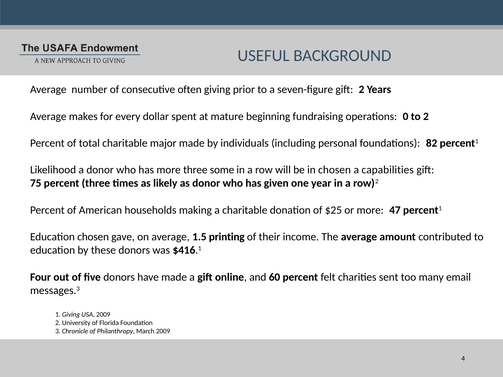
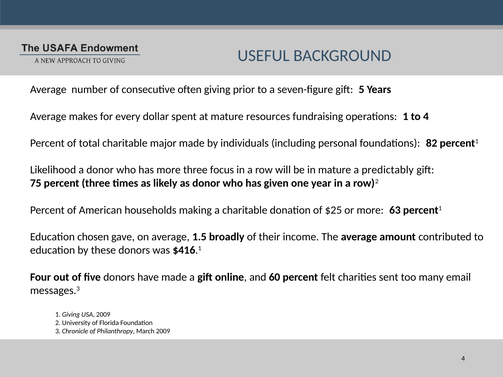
gift 2: 2 -> 5 (362, 90)
beginning: beginning -> resources (268, 116)
operations 0: 0 -> 1 (406, 116)
to 2: 2 -> 4 (426, 116)
some: some -> focus (222, 170)
in chosen: chosen -> mature (335, 170)
capabilities: capabilities -> predictably (388, 170)
47: 47 -> 63 (395, 210)
printing: printing -> broadly (227, 237)
